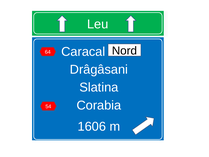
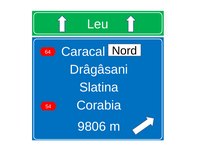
1606: 1606 -> 9806 (92, 126)
